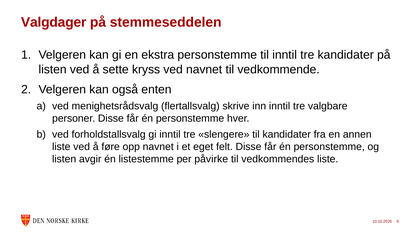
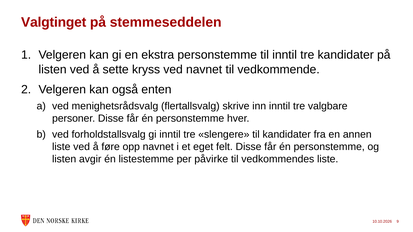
Valgdager: Valgdager -> Valgtinget (54, 22)
